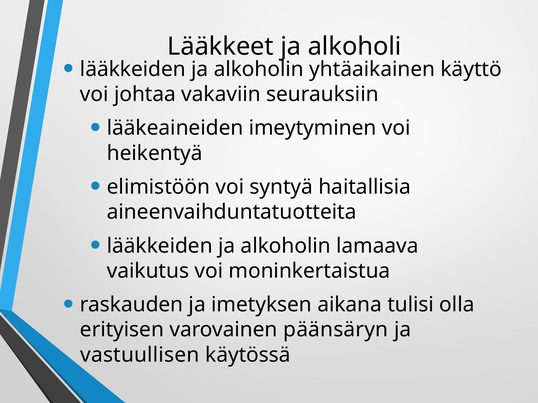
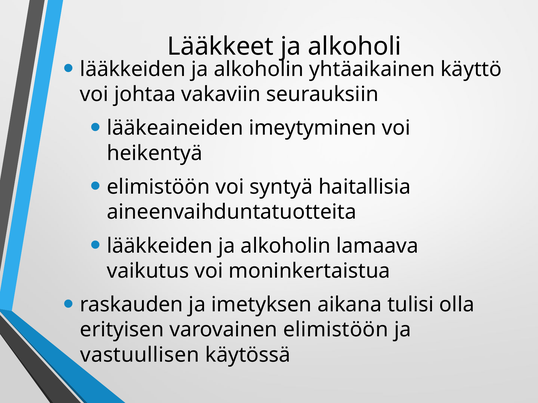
varovainen päänsäryn: päänsäryn -> elimistöön (336, 330)
